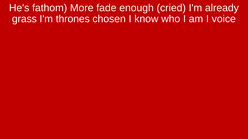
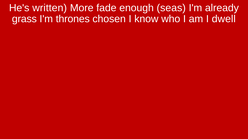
fathom: fathom -> written (50, 8)
cried: cried -> seas (171, 8)
voice: voice -> dwell (224, 19)
